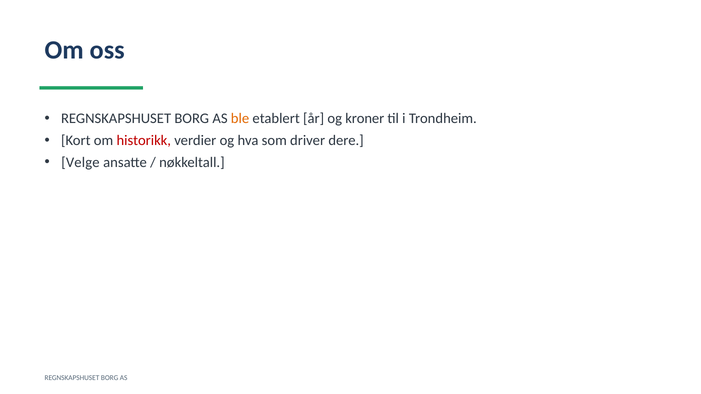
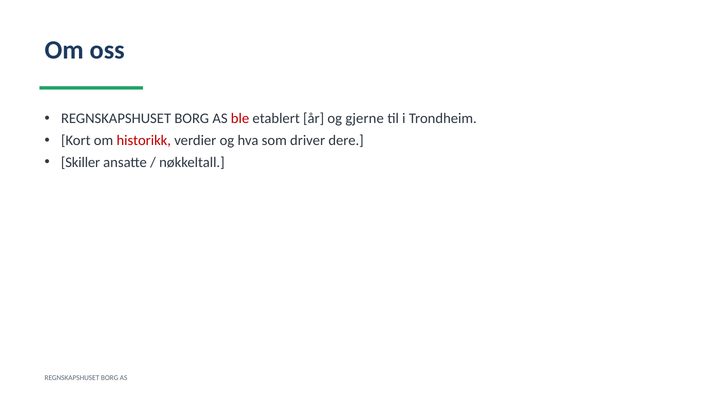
ble colour: orange -> red (240, 119)
kroner: kroner -> gjerne (365, 119)
Velge: Velge -> Skiller (81, 163)
